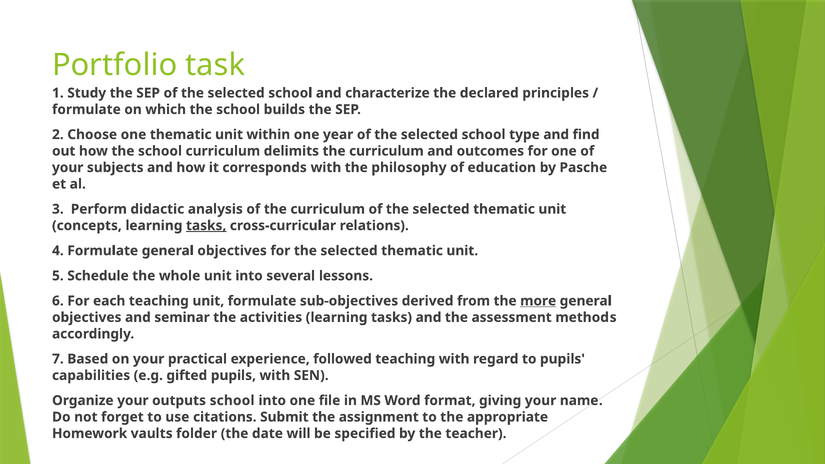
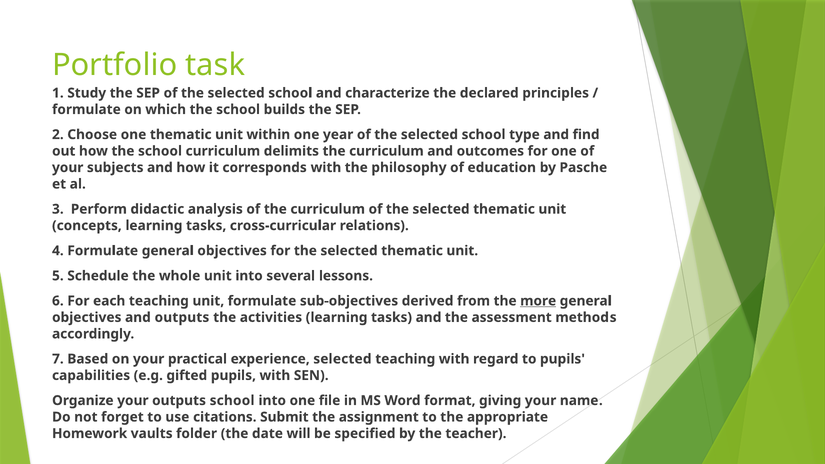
tasks underline: present -> none (206, 226)
and seminar: seminar -> outputs (182, 317)
experience followed: followed -> selected (342, 359)
